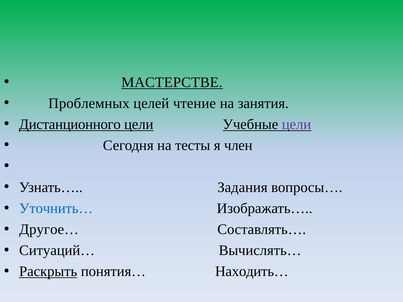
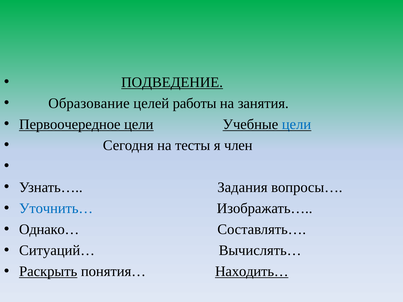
МАСТЕРСТВЕ: МАСТЕРСТВЕ -> ПОДВЕДЕНИЕ (172, 82)
Проблемных: Проблемных -> Образование (89, 103)
чтение: чтение -> работы (195, 103)
Дистанционного: Дистанционного -> Первоочередное (70, 124)
цели colour: purple -> blue (296, 124)
Другое…: Другое… -> Однако… (49, 230)
Находить… underline: none -> present (252, 272)
